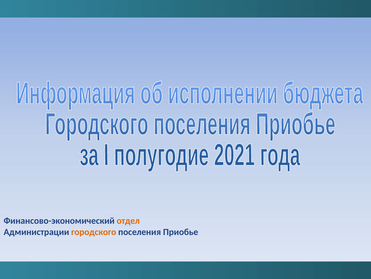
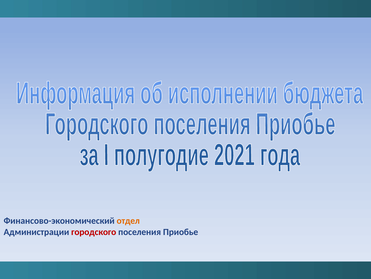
городского colour: orange -> red (94, 231)
